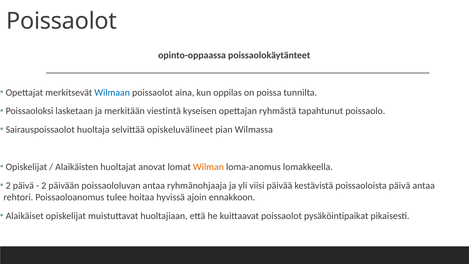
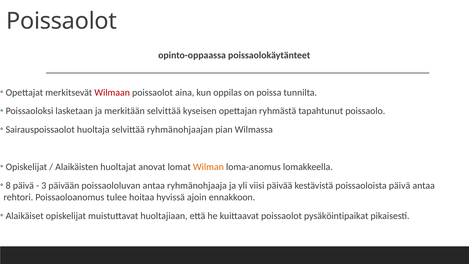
Wilmaan colour: blue -> red (112, 92)
merkitään viestintä: viestintä -> selvittää (164, 111)
opiskeluvälineet: opiskeluvälineet -> ryhmänohjaajan (180, 130)
2: 2 -> 8 (8, 185)
2: 2 -> 3 (44, 185)
